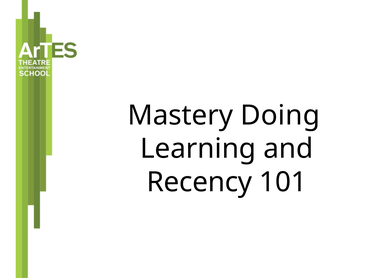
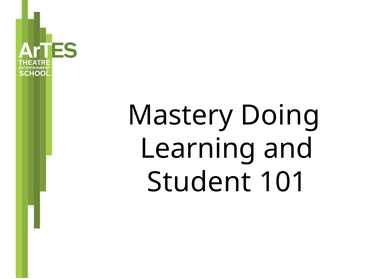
Recency: Recency -> Student (199, 182)
